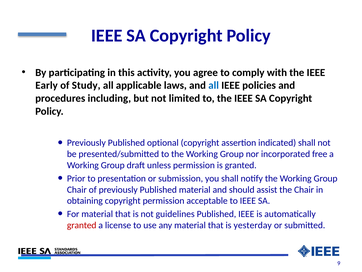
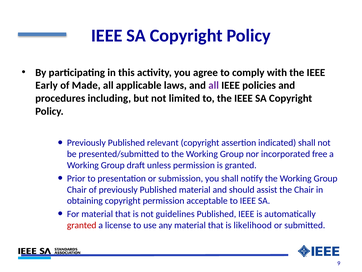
Study: Study -> Made (86, 85)
all colour: blue -> purple (214, 85)
optional: optional -> relevant (163, 143)
yesterday: yesterday -> likelihood (253, 225)
